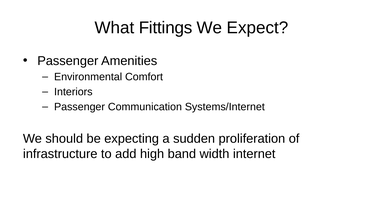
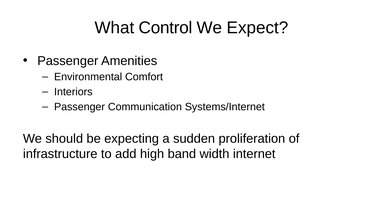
Fittings: Fittings -> Control (166, 28)
